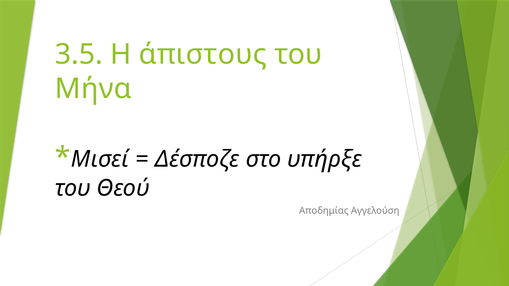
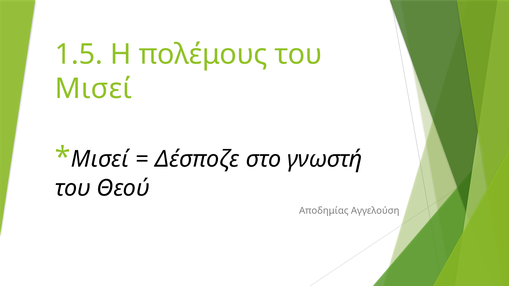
3.5: 3.5 -> 1.5 (79, 54)
άπιστους: άπιστους -> πολέμους (203, 54)
Μήνα: Μήνα -> Μισεί (93, 89)
υπήρξε: υπήρξε -> γνωστή (325, 159)
